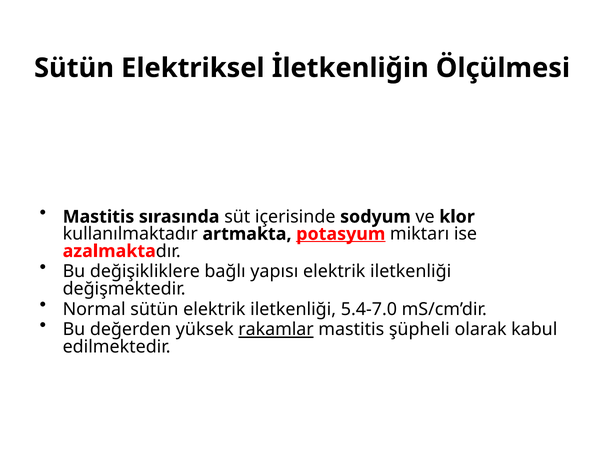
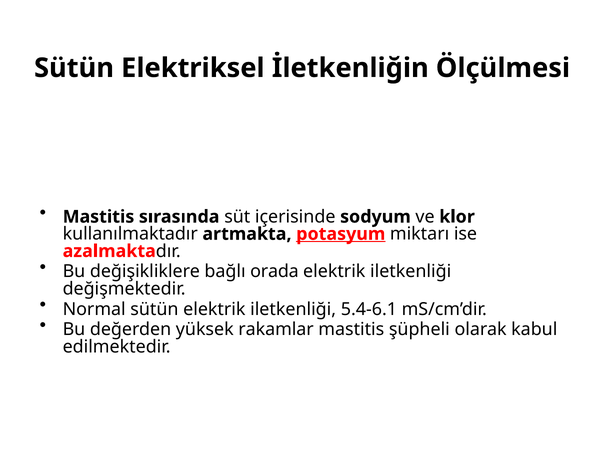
yapısı: yapısı -> orada (274, 271)
5.4-7.0: 5.4-7.0 -> 5.4-6.1 (369, 309)
rakamlar underline: present -> none (276, 329)
